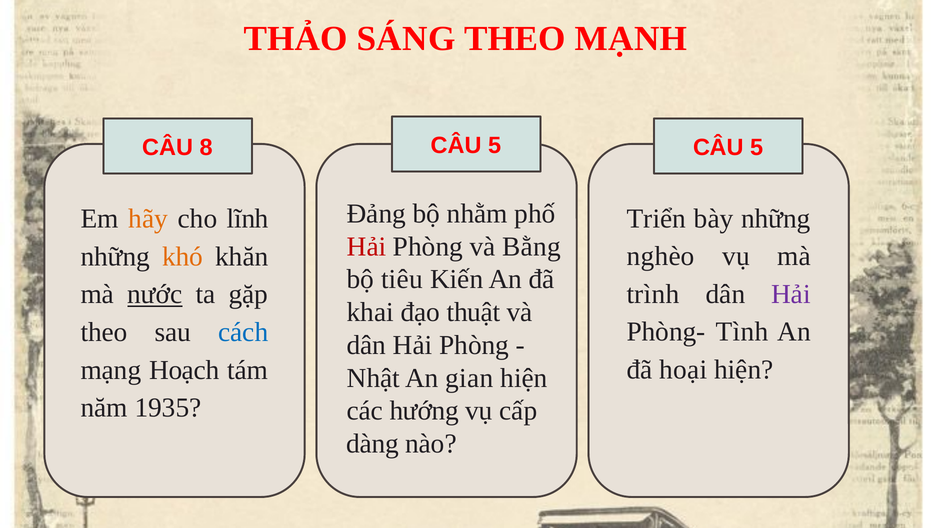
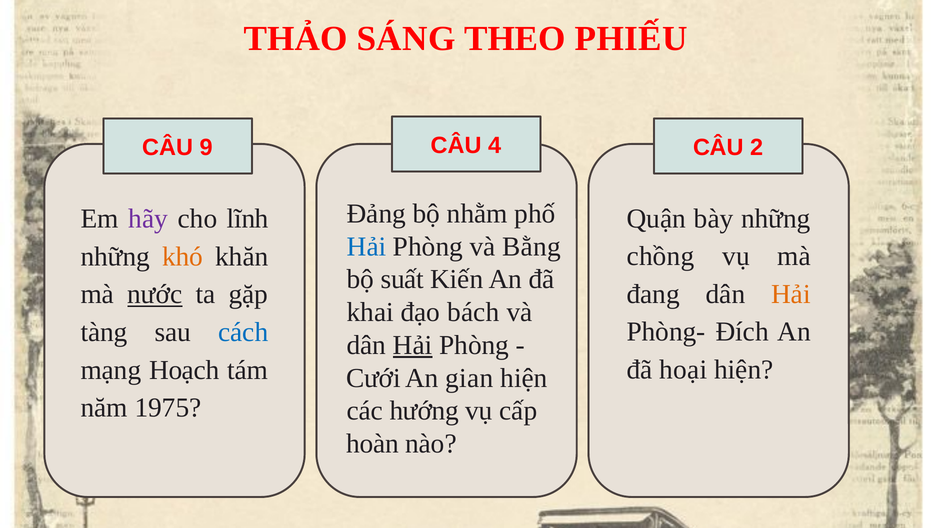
MẠNH: MẠNH -> PHIẾU (631, 39)
8: 8 -> 9 (206, 148)
5: 5 -> 4 (495, 146)
5: 5 -> 2 (757, 148)
Triển: Triển -> Quận (656, 219)
hãy colour: orange -> purple (148, 219)
Hải colour: red -> blue (366, 247)
nghèo: nghèo -> chồng (661, 256)
tiêu: tiêu -> suất (402, 280)
trình: trình -> đang (653, 294)
Hải colour: purple -> orange (791, 294)
thuật: thuật -> bách (473, 312)
Tình: Tình -> Đích (742, 332)
theo: theo -> tàng (104, 332)
Hải underline: none -> present (413, 345)
Nhật: Nhật -> Cưới (373, 378)
1935: 1935 -> 1975 (168, 408)
dàng: dàng -> hoàn (373, 444)
